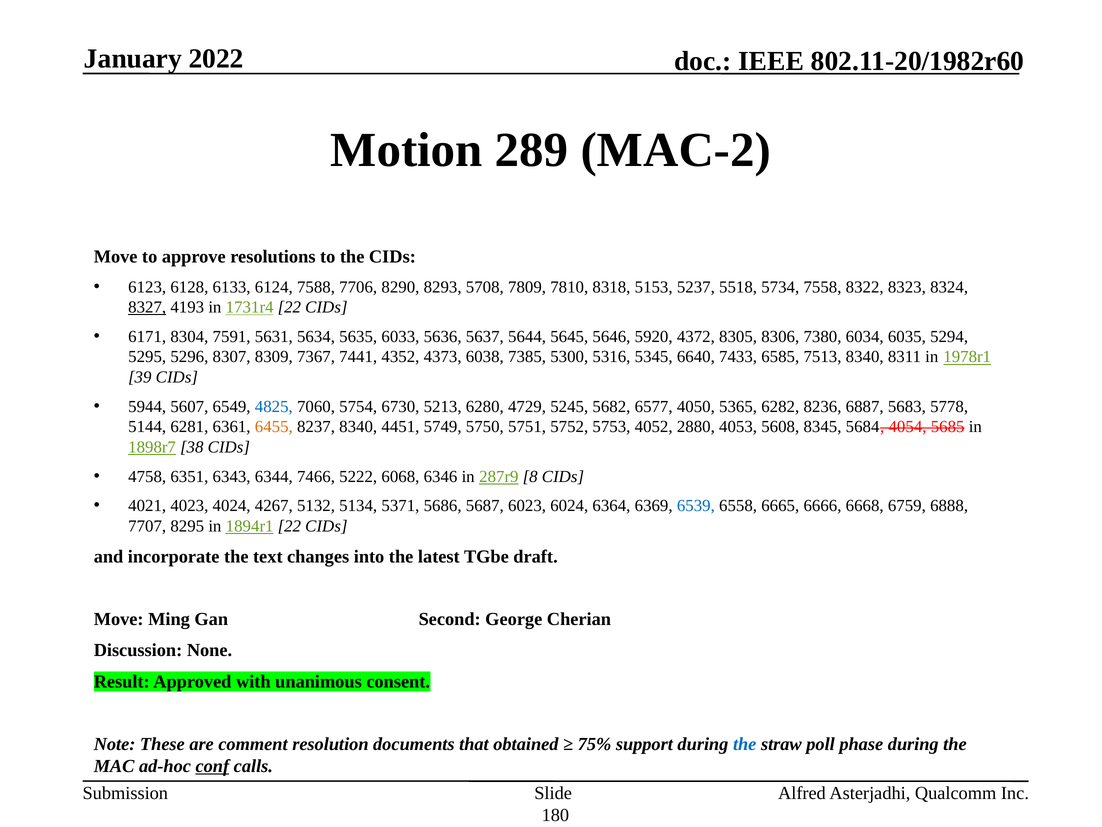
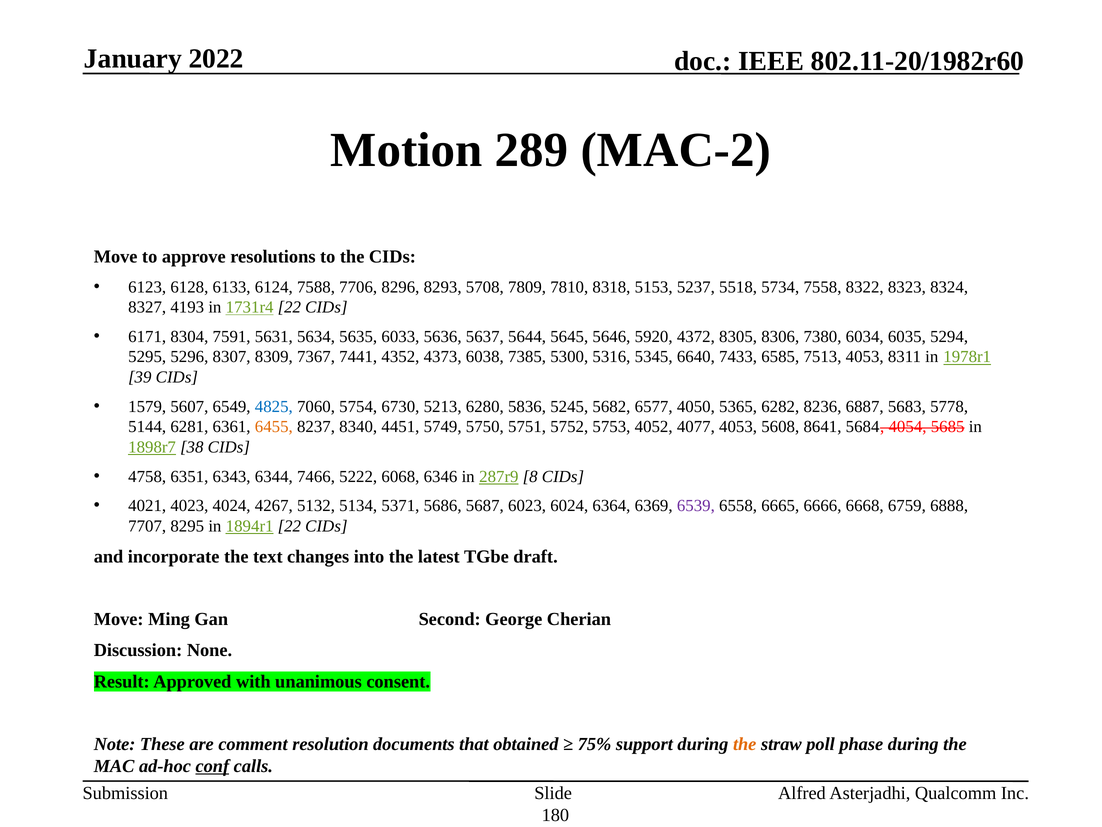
8290: 8290 -> 8296 (400, 287)
8327 underline: present -> none (147, 307)
7513 8340: 8340 -> 4053 (865, 357)
5944: 5944 -> 1579 (147, 406)
4729: 4729 -> 5836 (527, 406)
2880: 2880 -> 4077 (696, 427)
8345: 8345 -> 8641 (822, 427)
6539 colour: blue -> purple (696, 506)
the colour: blue -> orange (745, 744)
